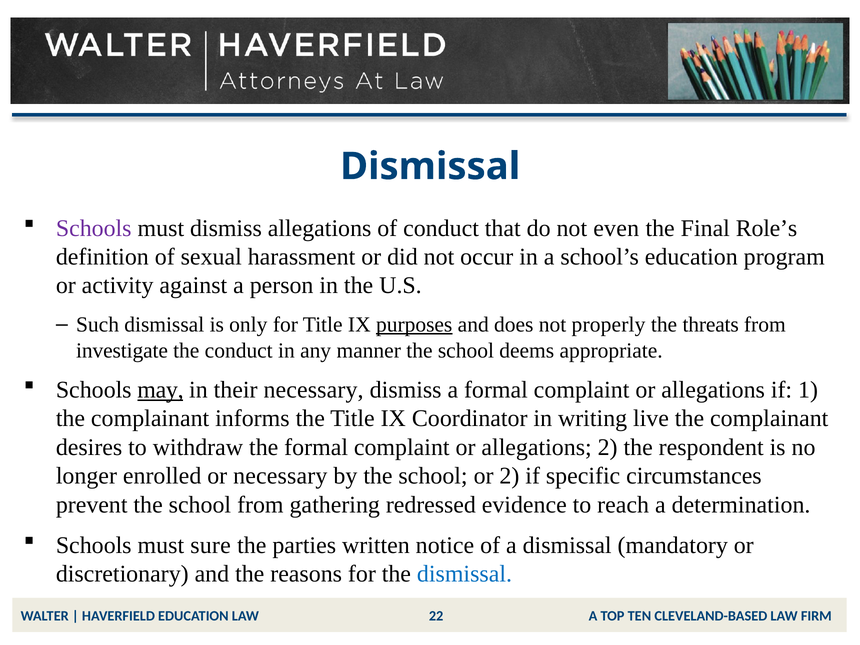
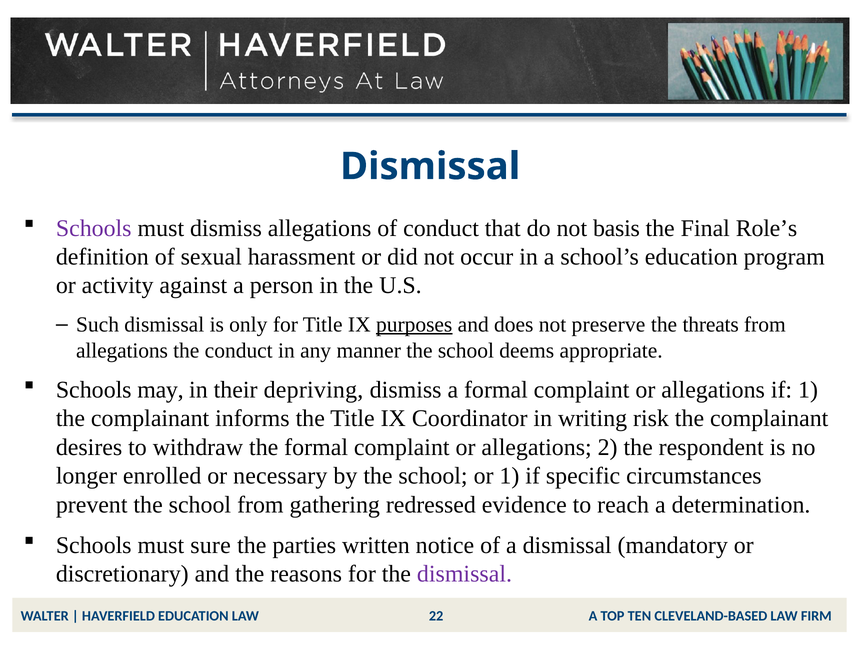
even: even -> basis (616, 228)
properly: properly -> preserve (609, 325)
investigate: investigate -> allegations (122, 350)
may underline: present -> none (160, 390)
their necessary: necessary -> depriving (314, 390)
live: live -> risk (651, 419)
or 2: 2 -> 1 (509, 476)
dismissal colour: blue -> purple (464, 574)
